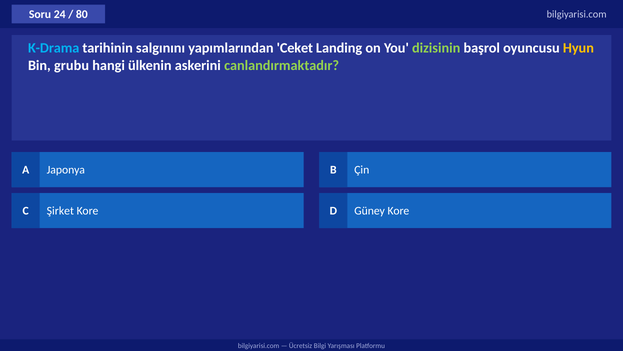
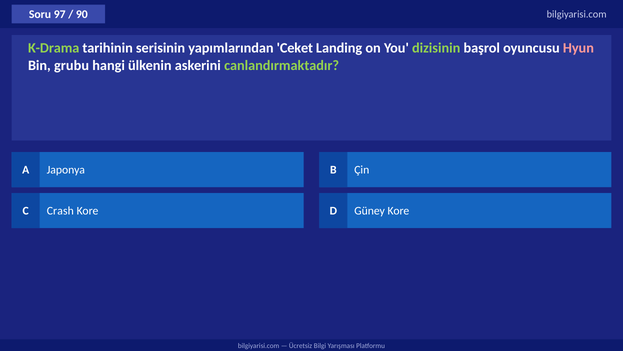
24: 24 -> 97 (60, 14)
80: 80 -> 90 (82, 14)
K-Drama colour: light blue -> light green (54, 48)
salgınını: salgınını -> serisinin (161, 48)
Hyun colour: yellow -> pink (578, 48)
Şirket: Şirket -> Crash (60, 210)
